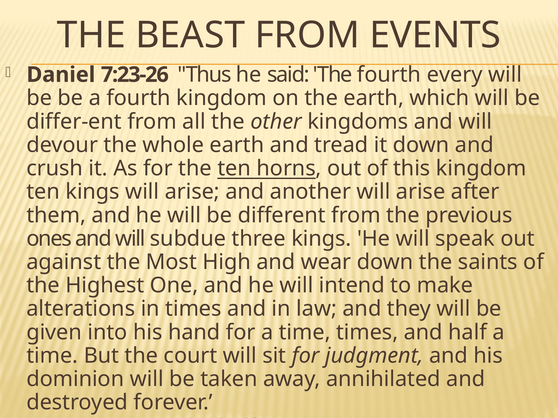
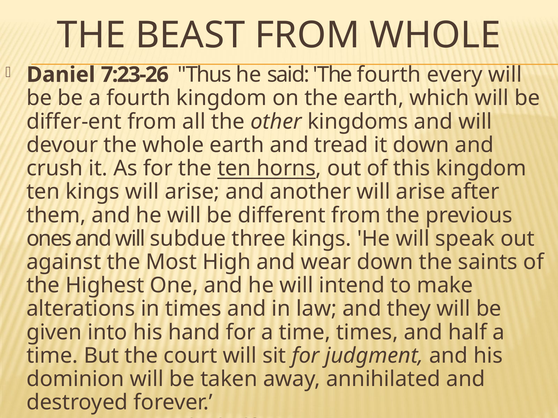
FROM EVENTS: EVENTS -> WHOLE (435, 35)
